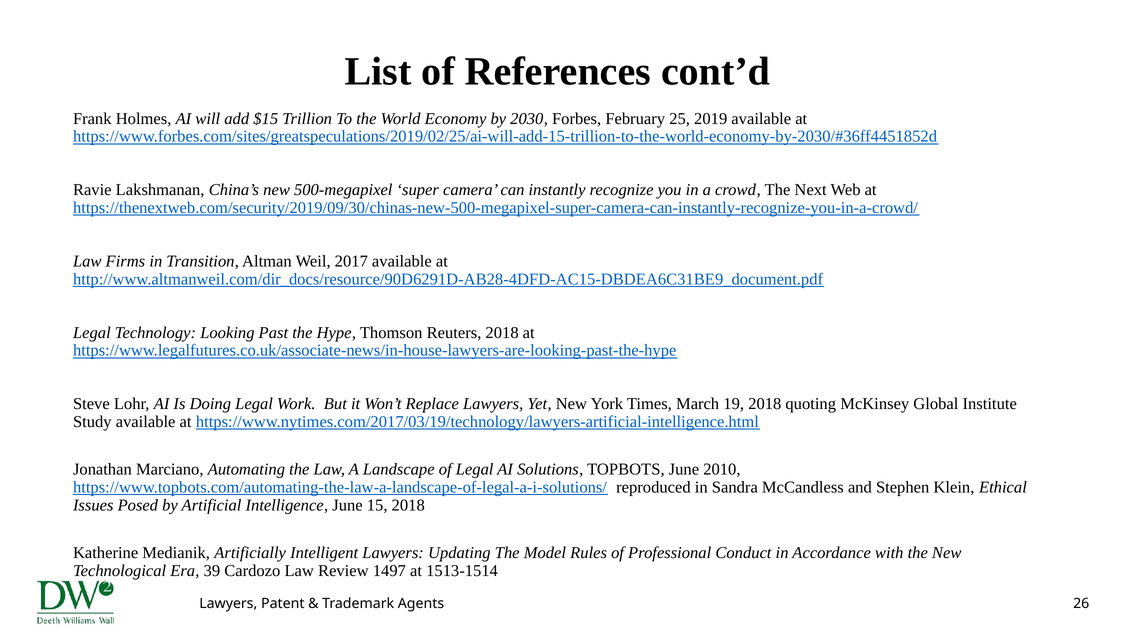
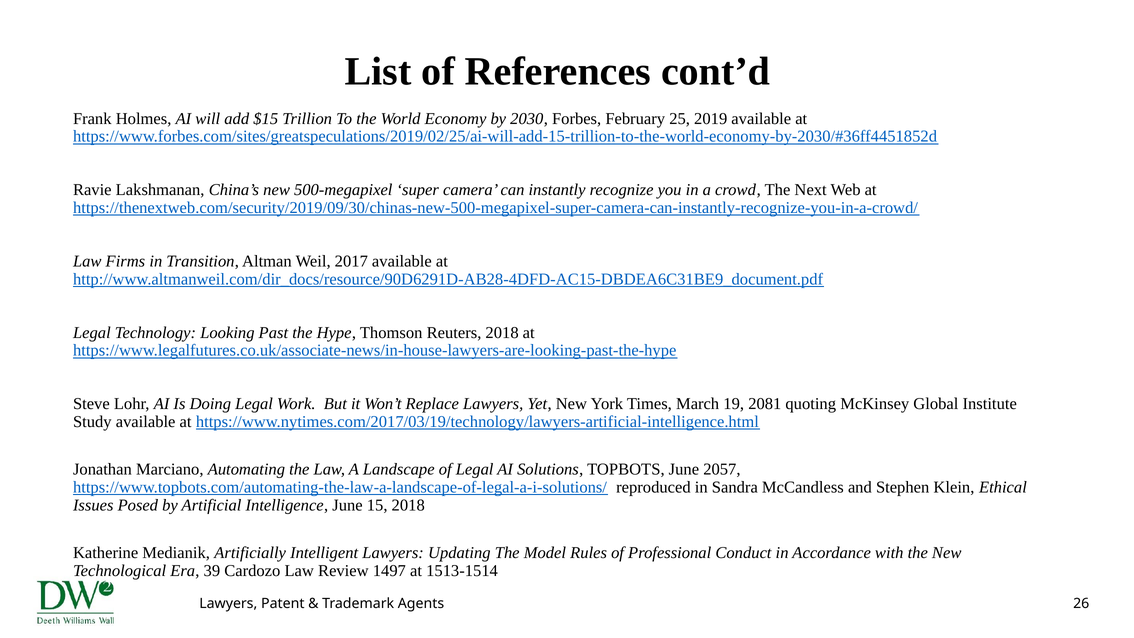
19 2018: 2018 -> 2081 (765, 404)
2010: 2010 -> 2057 (722, 469)
